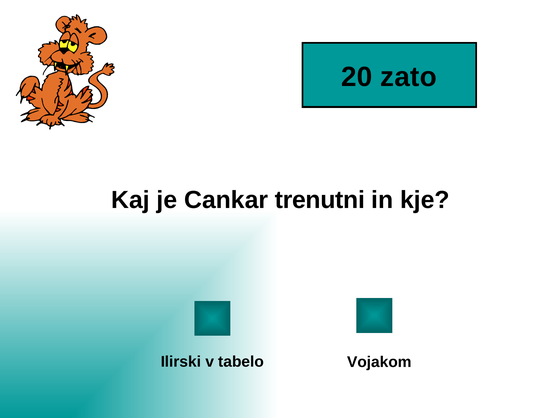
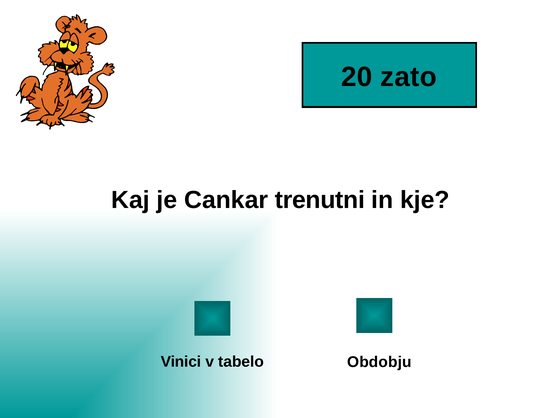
Ilirski: Ilirski -> Vinici (181, 361)
Vojakom: Vojakom -> Obdobju (379, 362)
